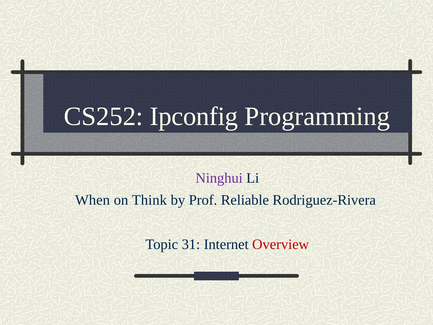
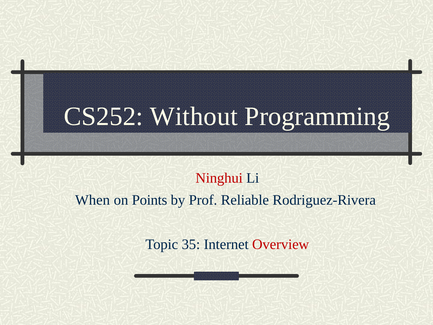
Ipconfig: Ipconfig -> Without (194, 116)
Ninghui colour: purple -> red (219, 178)
Think: Think -> Points (150, 200)
31: 31 -> 35 (191, 244)
